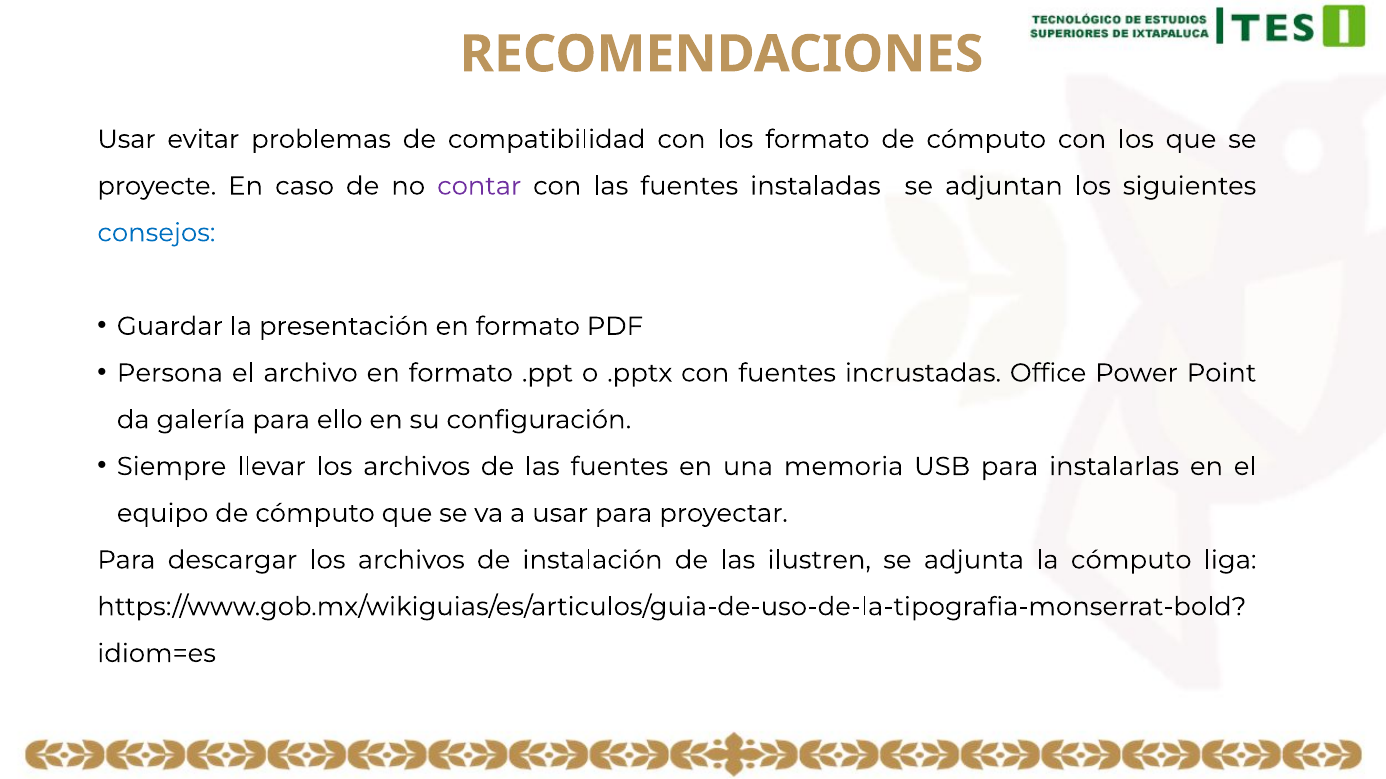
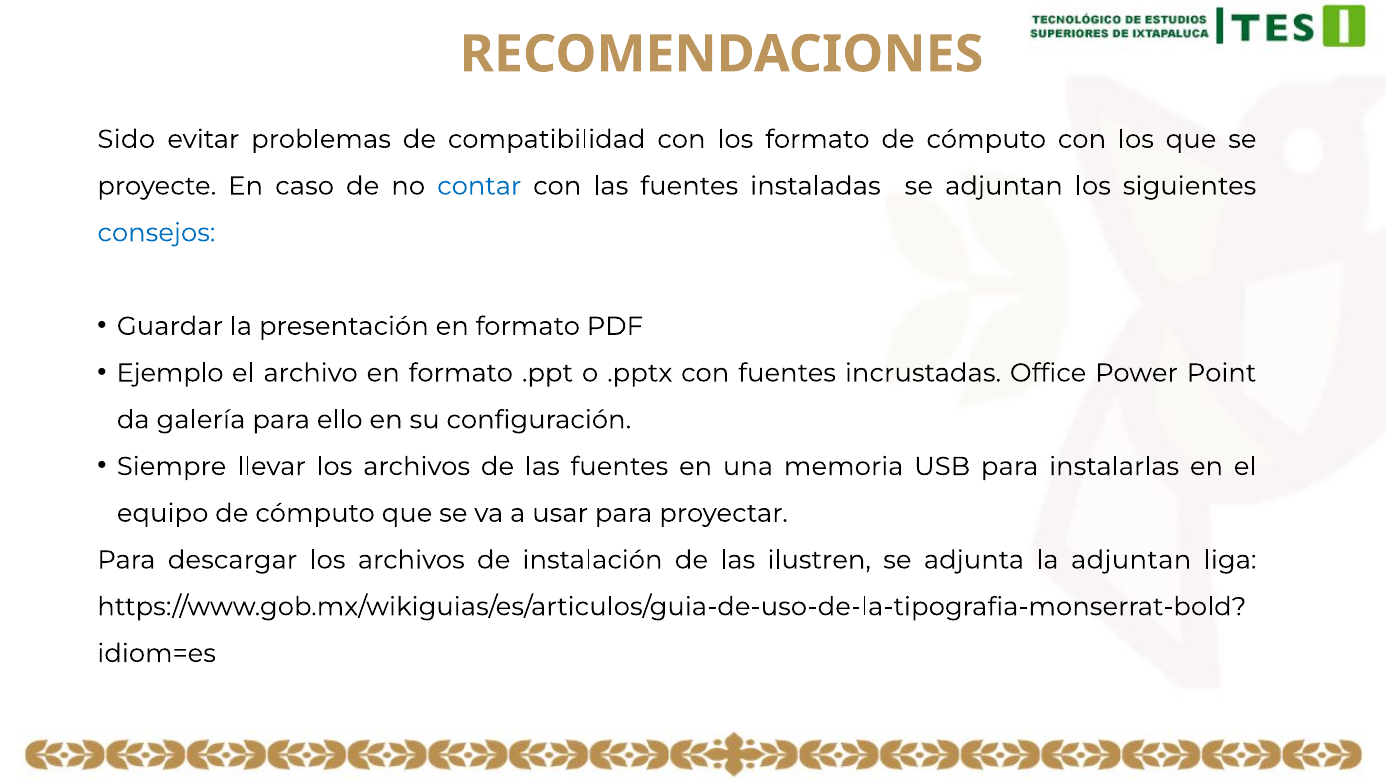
Usar: Usar -> Sido (126, 139)
contar colour: purple -> blue (479, 186)
Persona: Persona -> Ejemplo (170, 373)
la cómputo: cómputo -> adjuntan (1131, 560)
